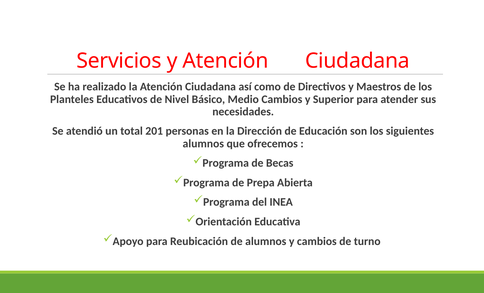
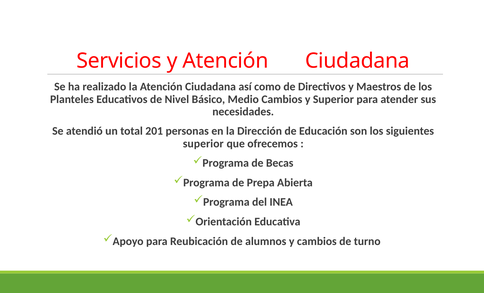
alumnos: alumnos -> superior (203, 144)
